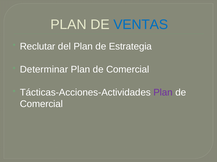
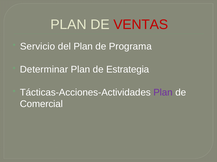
VENTAS colour: blue -> red (141, 25)
Reclutar: Reclutar -> Servicio (38, 47)
Estrategia: Estrategia -> Programa (130, 47)
Comercial: Comercial -> Estrategia (128, 70)
